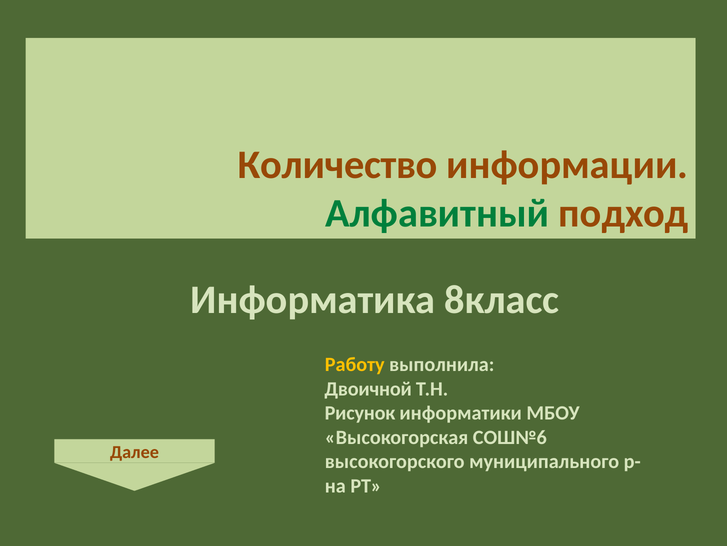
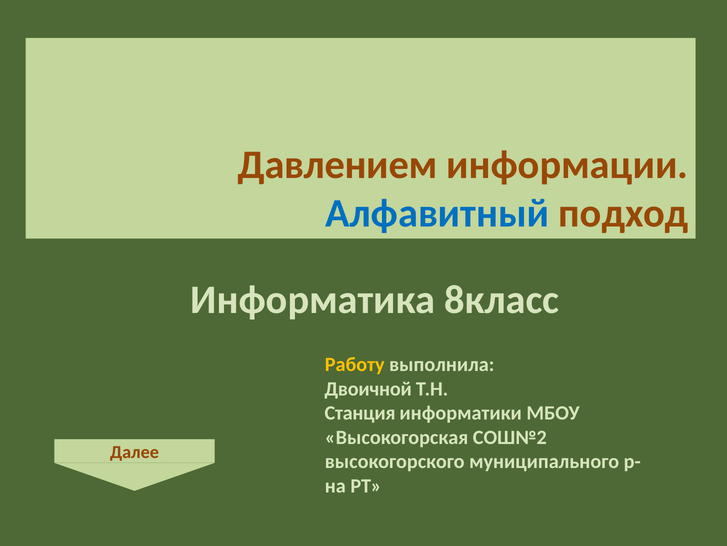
Количество: Количество -> Давлением (338, 165)
Алфавитный colour: green -> blue (437, 213)
Рисунок: Рисунок -> Станция (360, 413)
СОШ№6: СОШ№6 -> СОШ№2 (510, 437)
